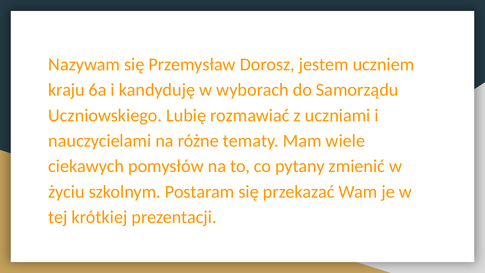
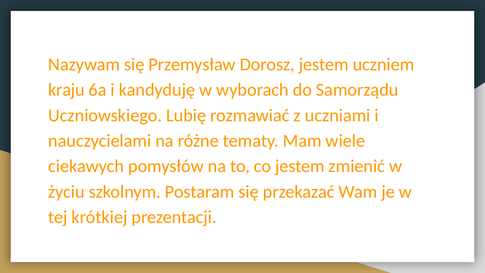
co pytany: pytany -> jestem (300, 166)
